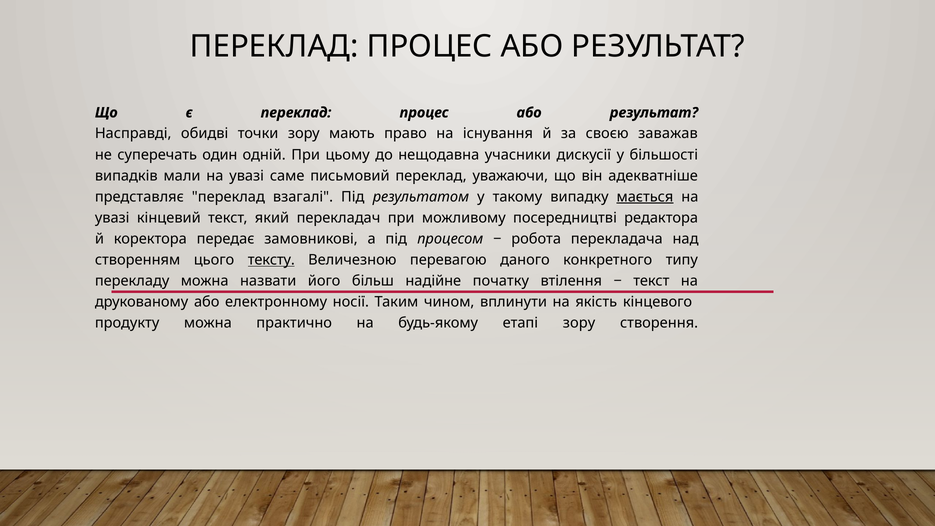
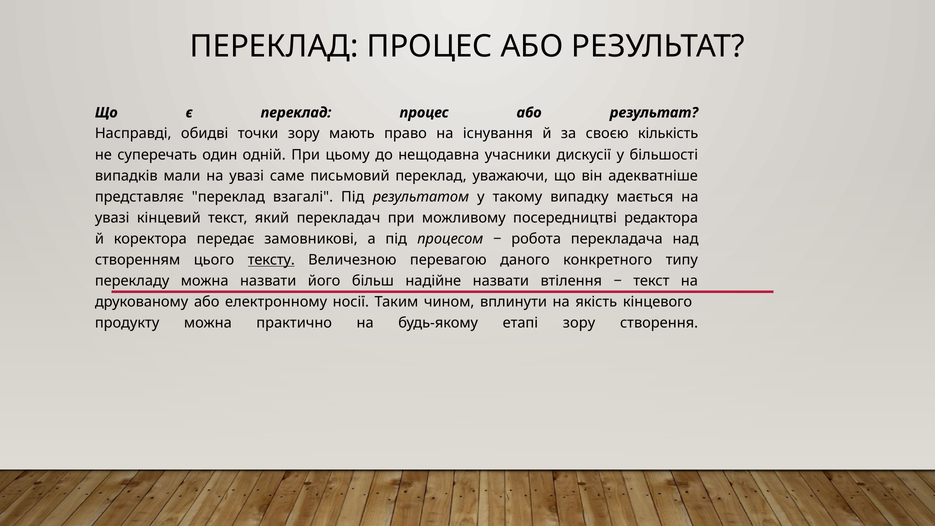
заважав: заважав -> кількість (668, 134)
мається underline: present -> none (645, 197)
надійне початку: початку -> назвати (501, 281)
